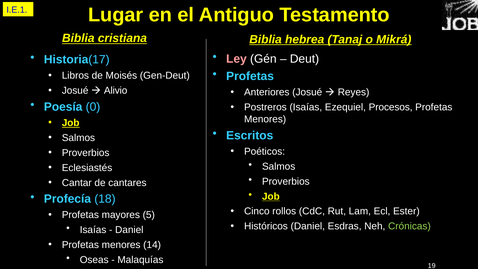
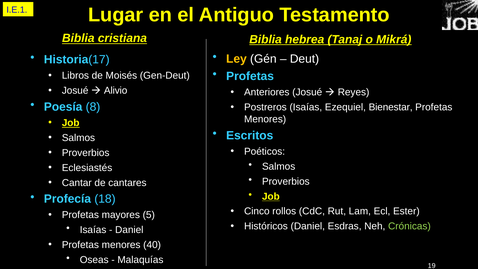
Ley colour: pink -> yellow (236, 59)
0: 0 -> 8 (93, 107)
Procesos: Procesos -> Bienestar (391, 107)
14: 14 -> 40 (152, 245)
